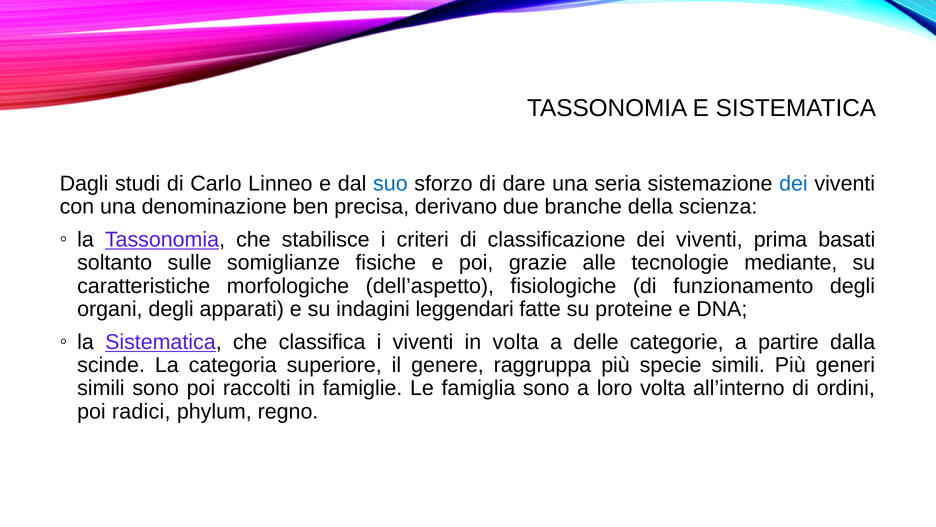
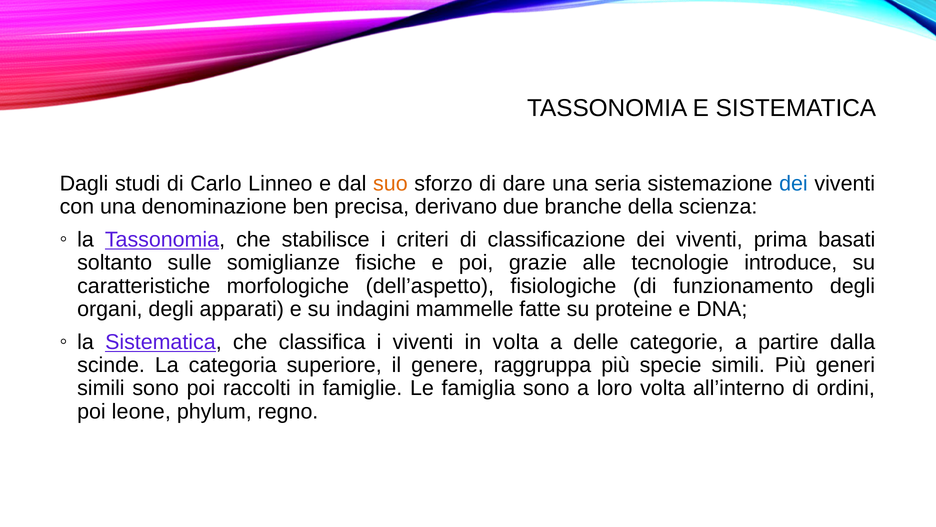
suo colour: blue -> orange (390, 183)
mediante: mediante -> introduce (791, 263)
leggendari: leggendari -> mammelle (465, 309)
radici: radici -> leone (141, 411)
